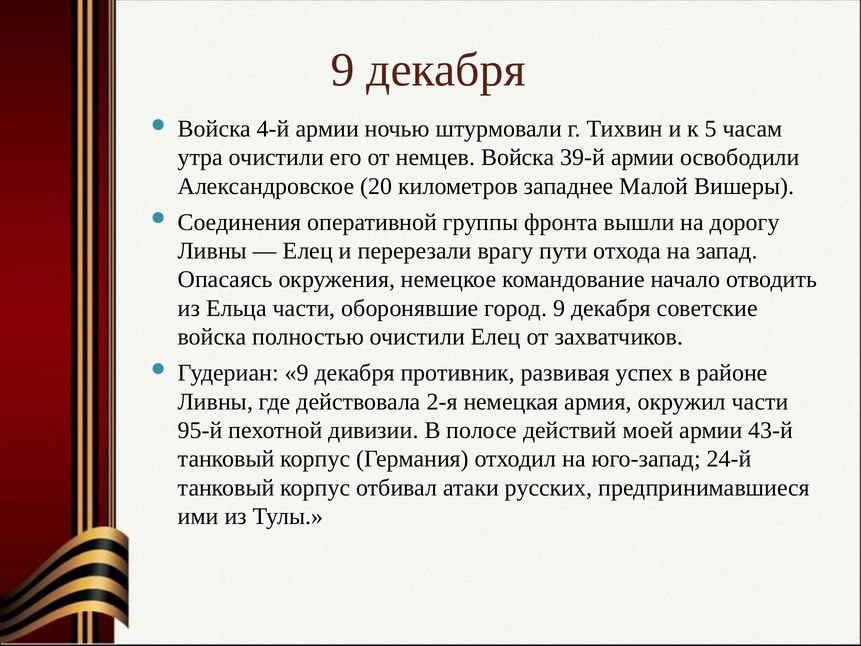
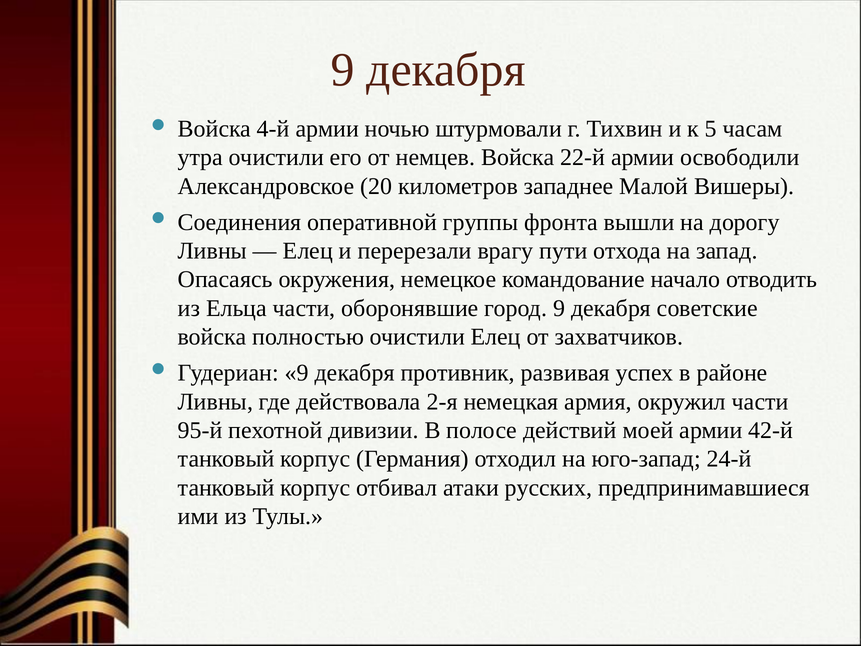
39-й: 39-й -> 22-й (583, 157)
43-й: 43-й -> 42-й (771, 430)
